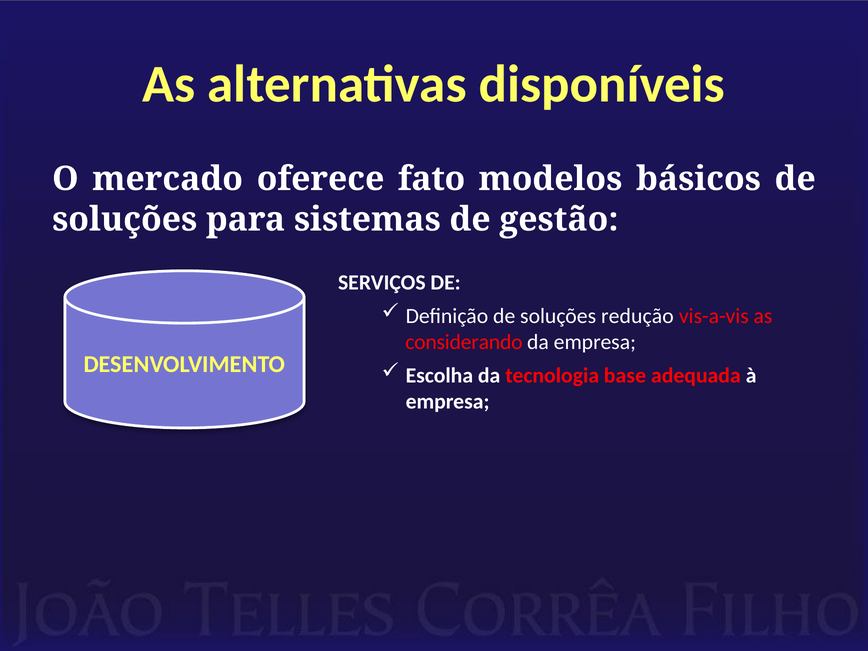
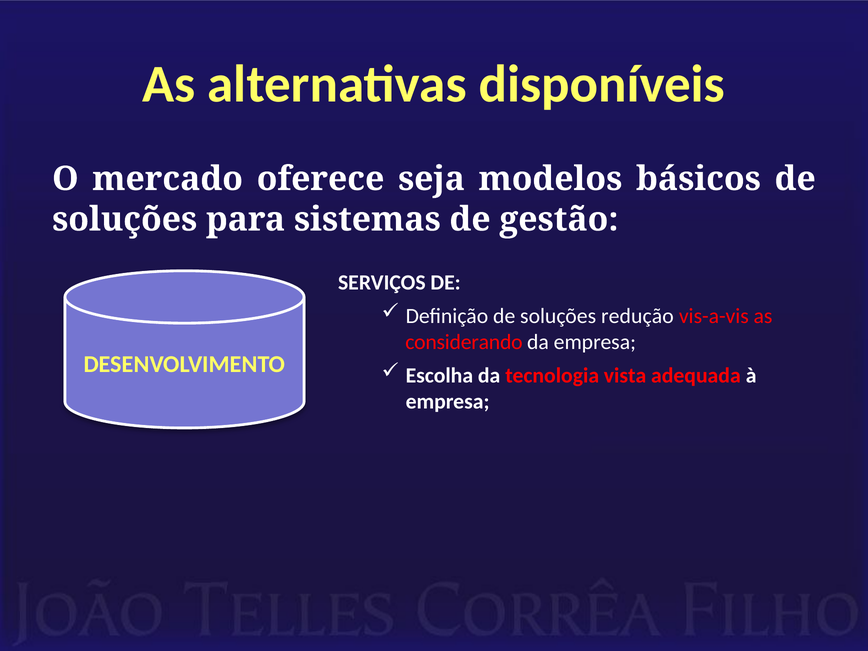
fato: fato -> seja (431, 179)
base: base -> vista (625, 375)
